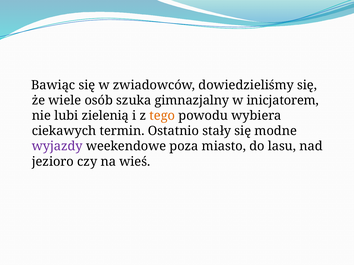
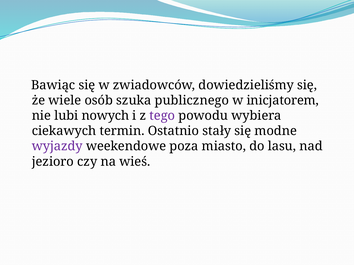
gimnazjalny: gimnazjalny -> publicznego (192, 101)
zielenią: zielenią -> nowych (105, 116)
tego colour: orange -> purple (162, 116)
